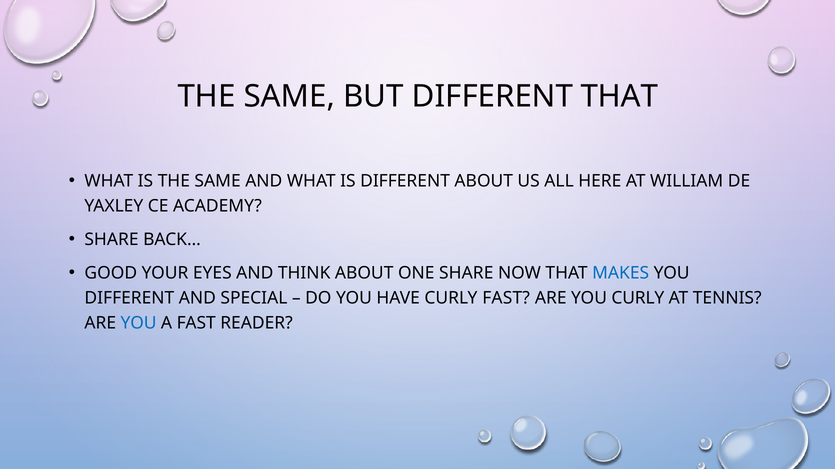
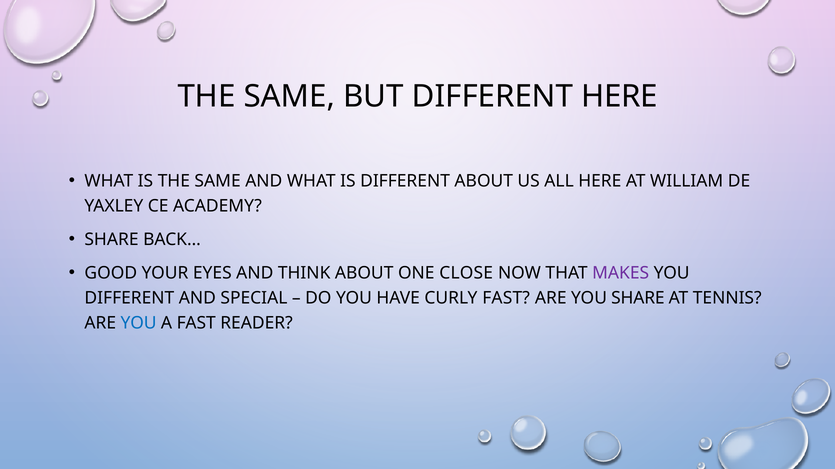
DIFFERENT THAT: THAT -> HERE (619, 97)
ONE SHARE: SHARE -> CLOSE (466, 274)
MAKES colour: blue -> purple (621, 274)
YOU CURLY: CURLY -> SHARE (638, 299)
